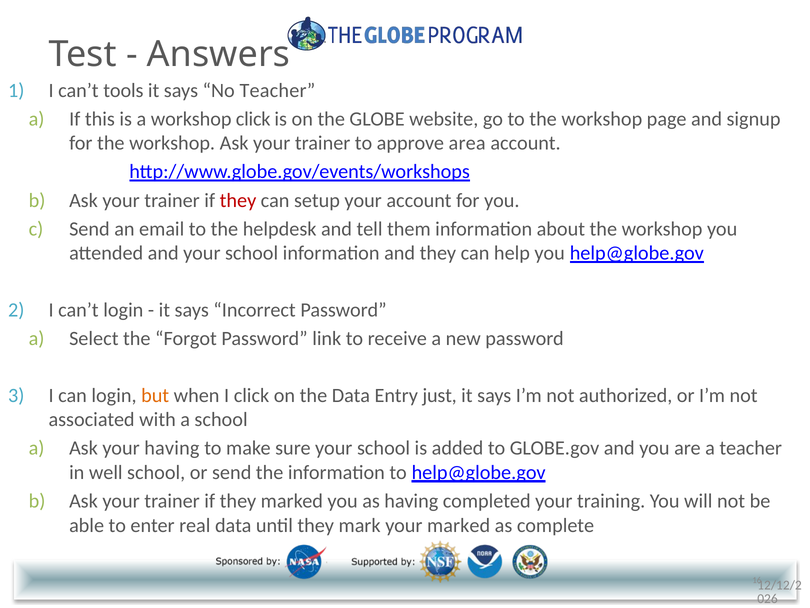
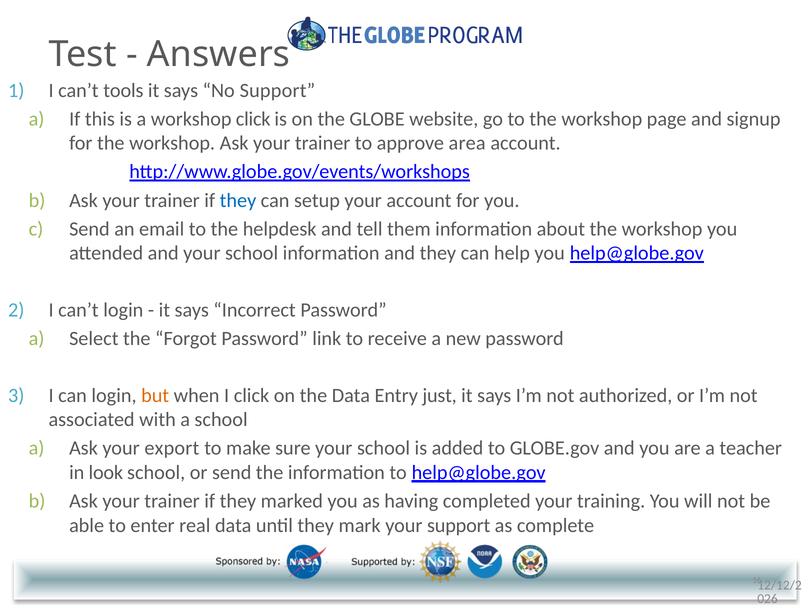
No Teacher: Teacher -> Support (277, 91)
they colour: red -> blue (238, 200)
your having: having -> export (172, 448)
well: well -> look (106, 472)
your marked: marked -> support (459, 525)
